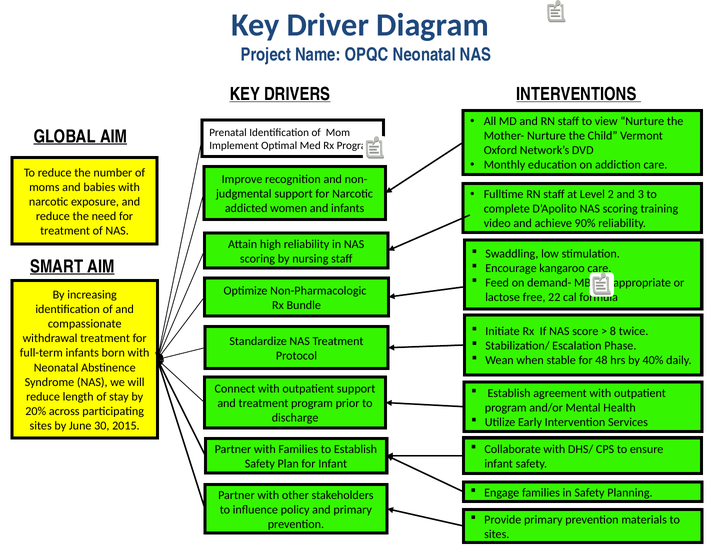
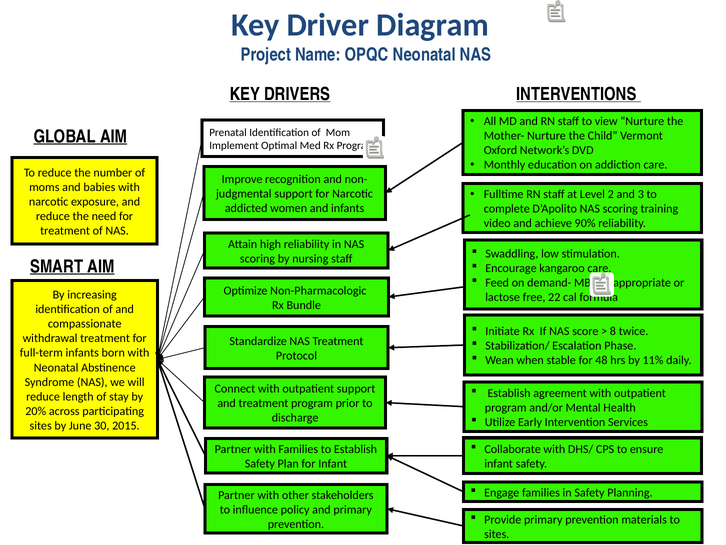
40%: 40% -> 11% (653, 360)
